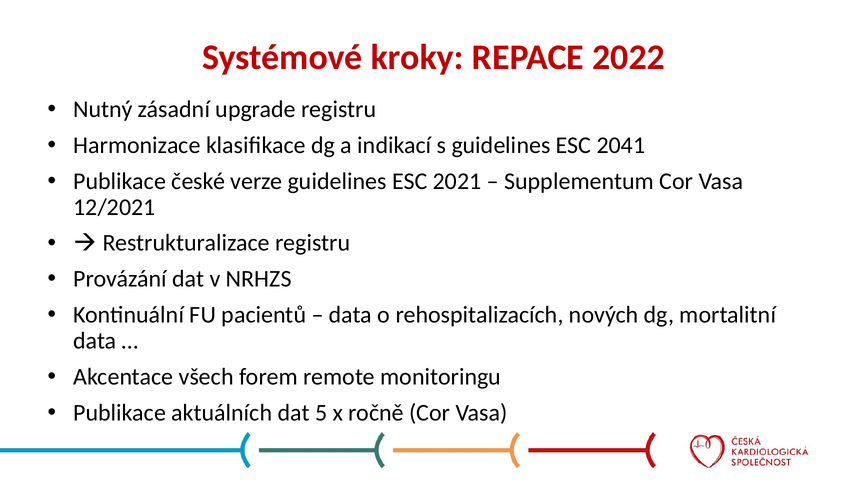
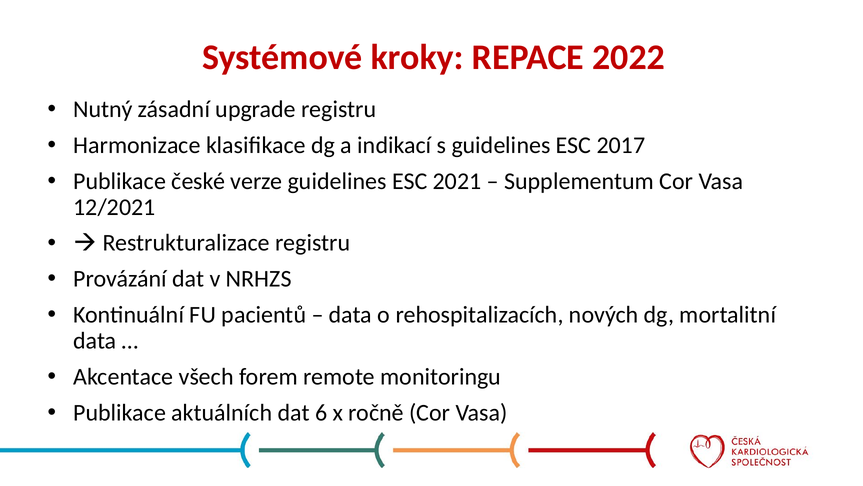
2041: 2041 -> 2017 (621, 145)
5: 5 -> 6 (321, 412)
